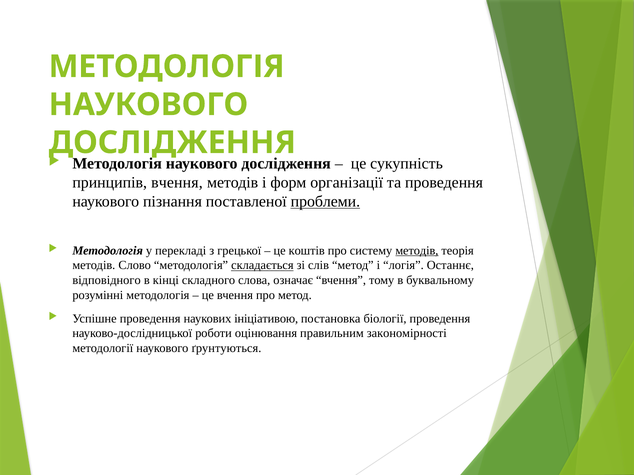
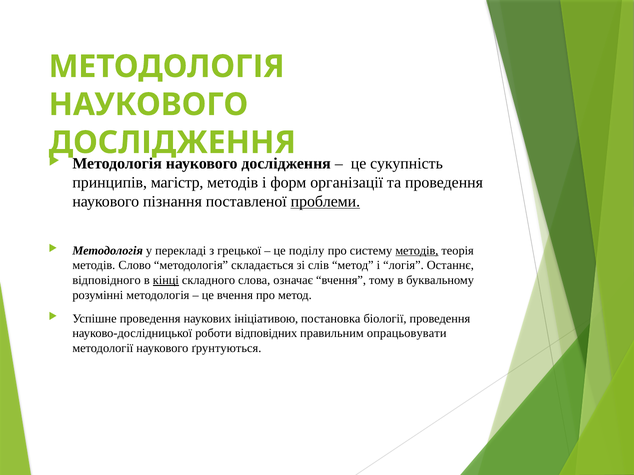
принципів вчення: вчення -> магістр (177, 183)
коштів: коштів -> поділу (307, 251)
складається underline: present -> none (262, 266)
кінці underline: none -> present (166, 280)
оцінювання: оцінювання -> відповідних (266, 334)
закономірності: закономірності -> опрацьовувати (407, 334)
